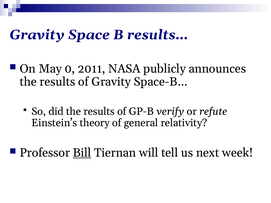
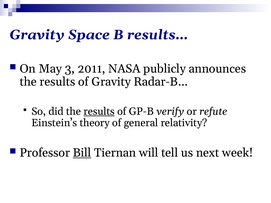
0: 0 -> 3 (70, 69)
Space-B…: Space-B… -> Radar-B… (160, 82)
results underline: none -> present (99, 112)
